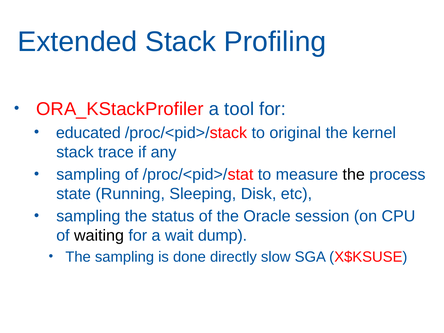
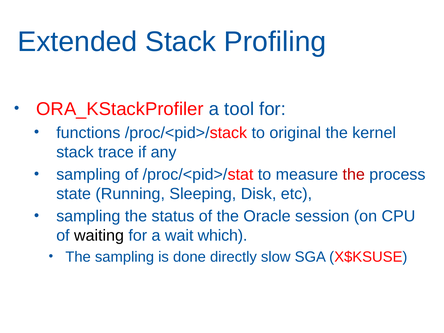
educated: educated -> functions (88, 133)
the colour: black -> red (354, 175)
dump: dump -> which (223, 236)
